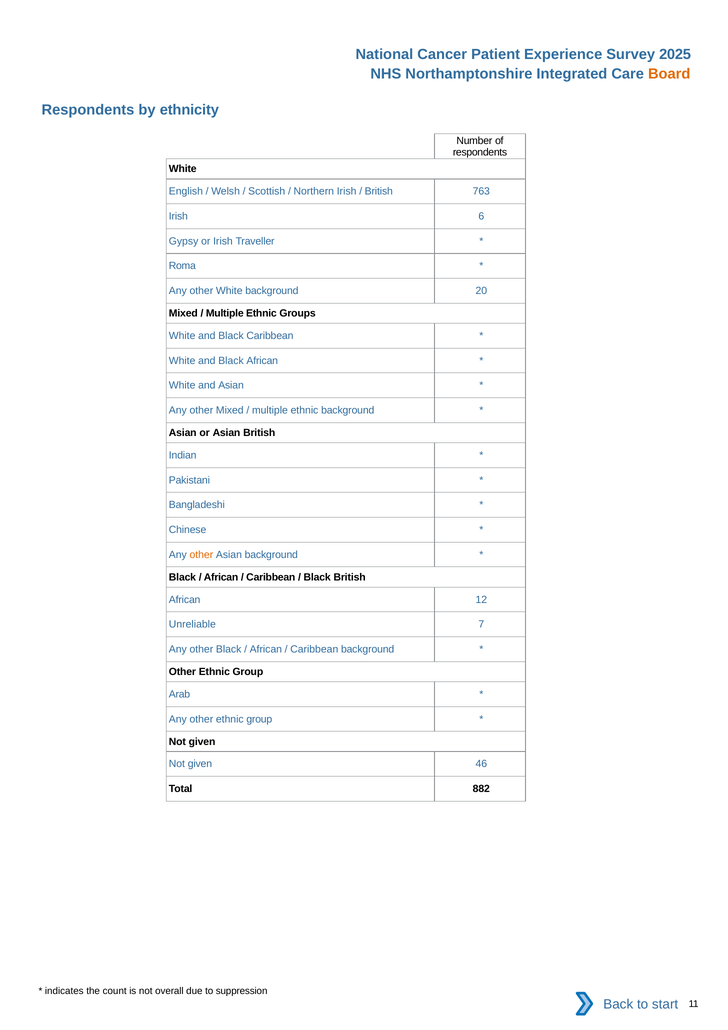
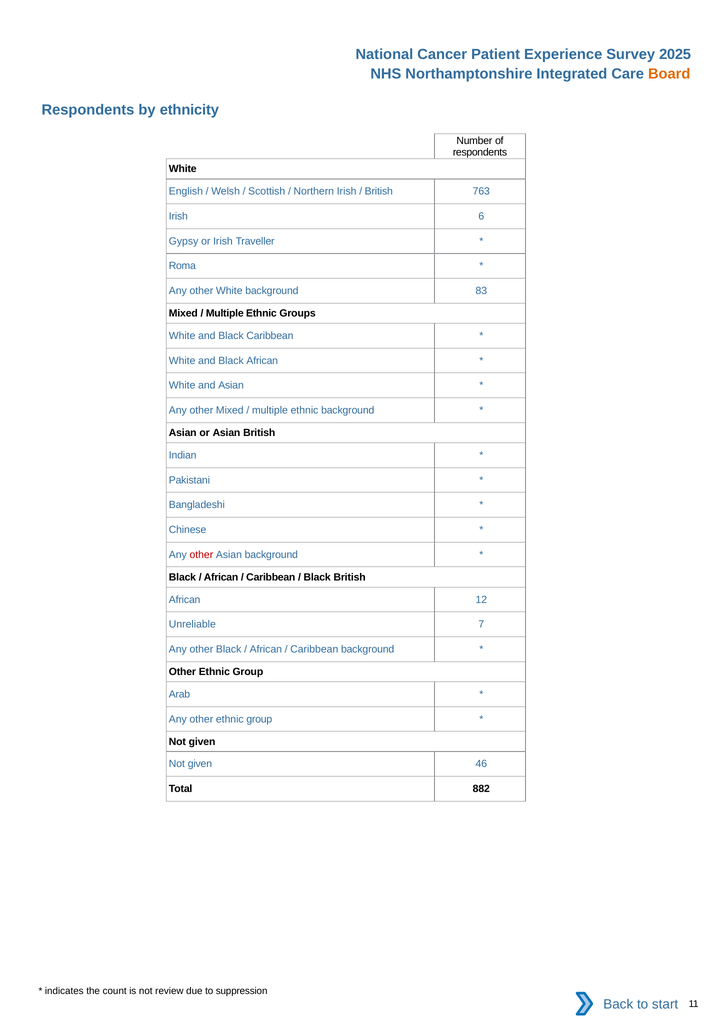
20: 20 -> 83 (481, 291)
other colour: orange -> red (201, 555)
overall: overall -> review (169, 991)
